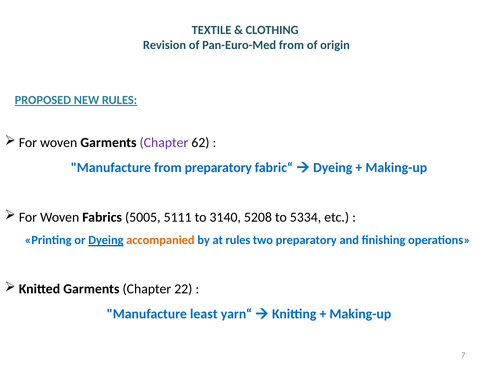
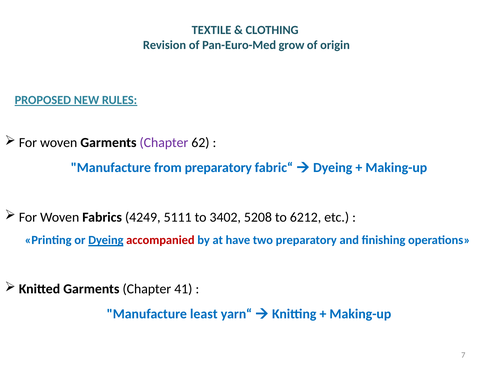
Pan-Euro-Med from: from -> grow (292, 45)
5005: 5005 -> 4249 (143, 217)
3140: 3140 -> 3402 (225, 217)
5334: 5334 -> 6212 (306, 217)
accompanied colour: orange -> red (160, 240)
at rules: rules -> have (238, 240)
22: 22 -> 41 (183, 289)
